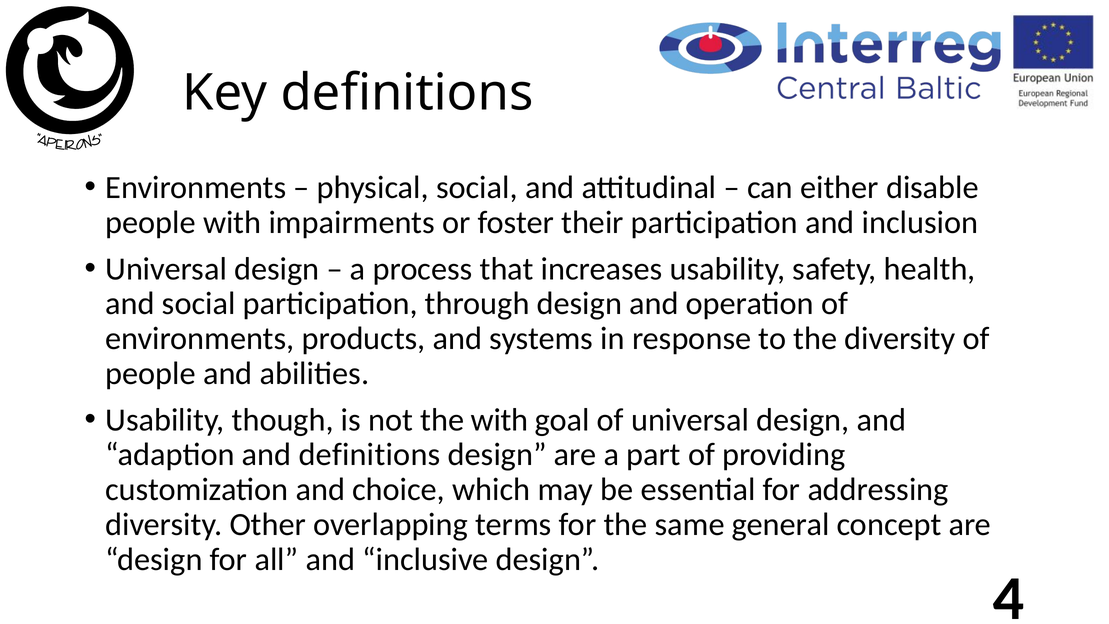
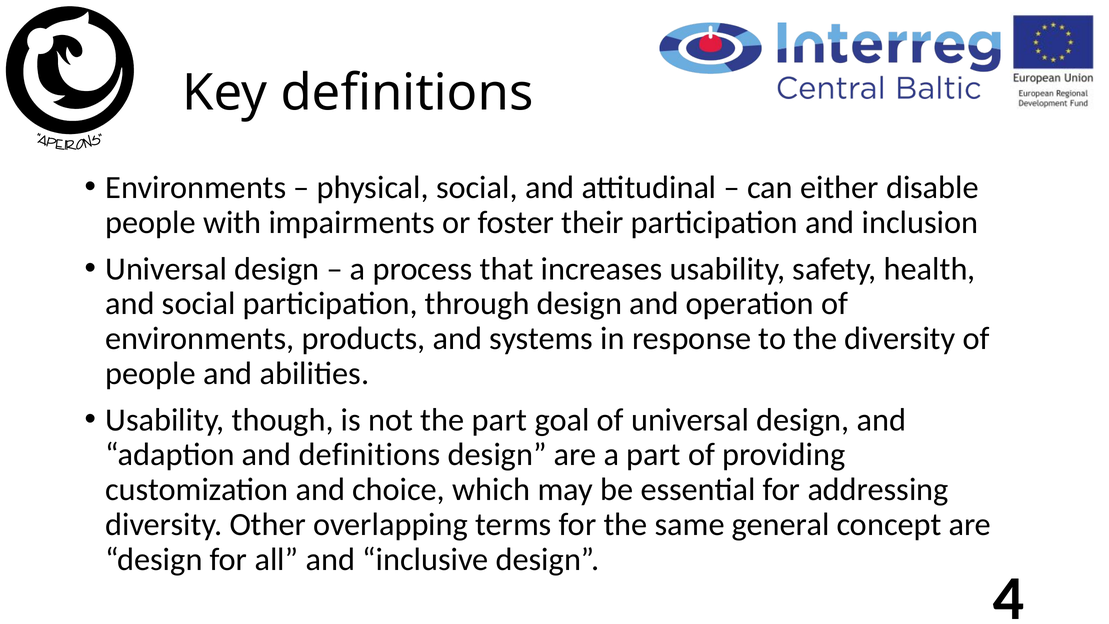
the with: with -> part (499, 420)
